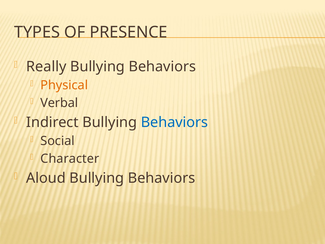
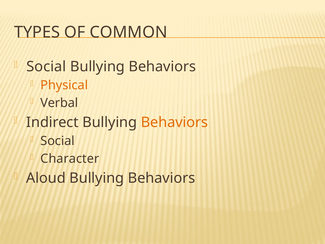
PRESENCE: PRESENCE -> COMMON (128, 32)
Really: Really -> Social (46, 67)
Behaviors colour: blue -> orange (174, 122)
